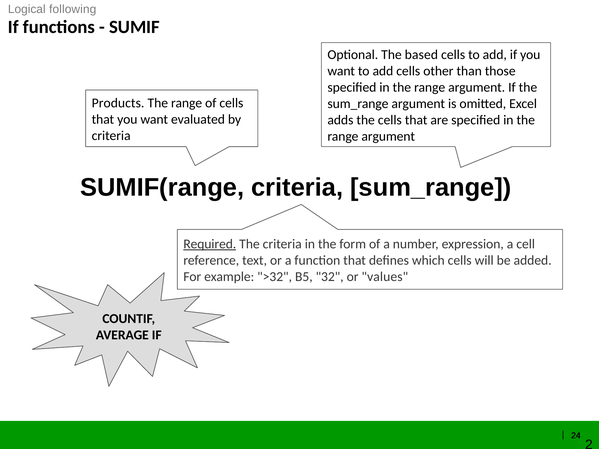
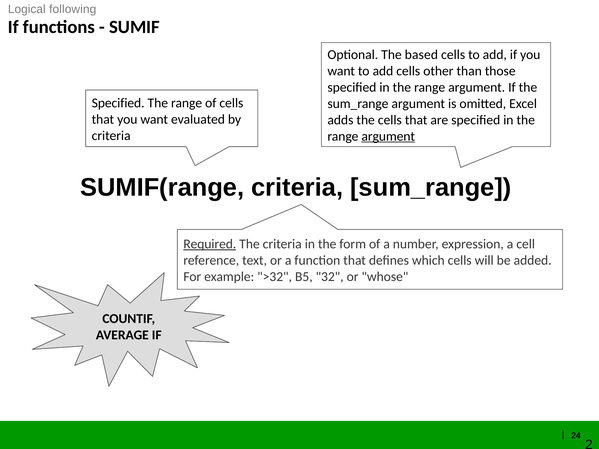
Products: Products -> Specified (118, 103)
argument underline: none -> present (388, 136)
values: values -> whose (385, 277)
